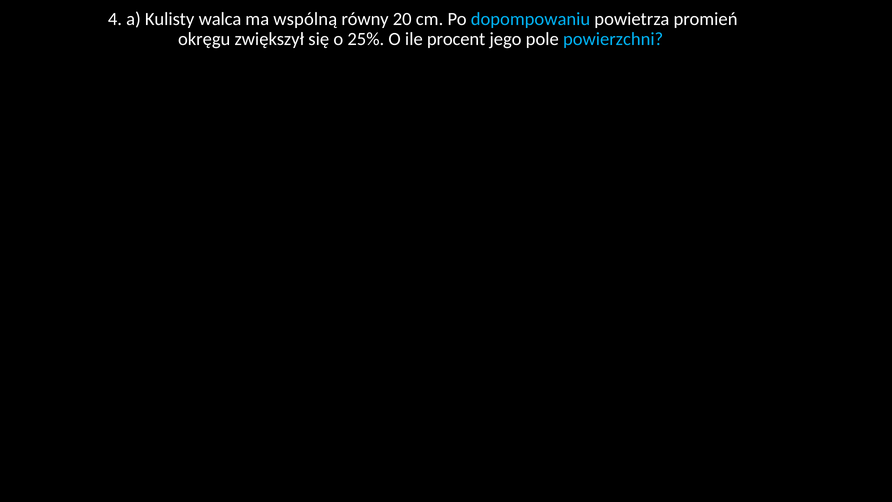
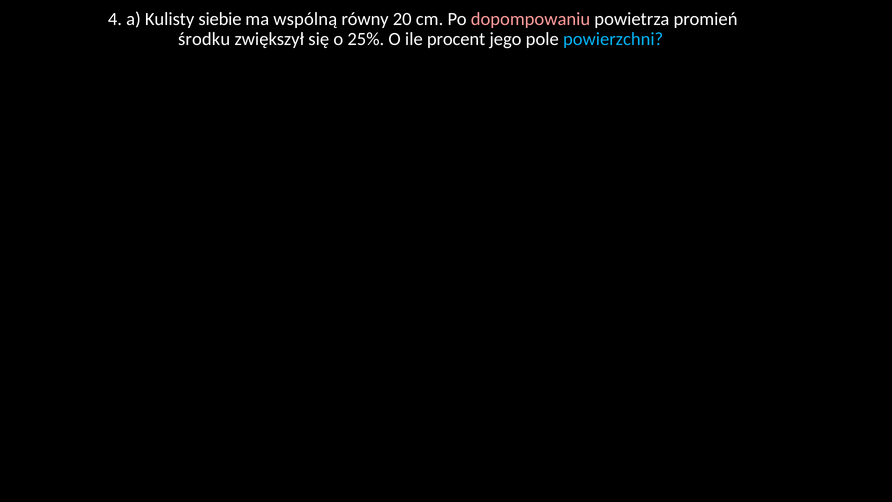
walca: walca -> siebie (220, 19)
dopompowaniu colour: light blue -> pink (530, 19)
okręgu: okręgu -> środku (204, 39)
